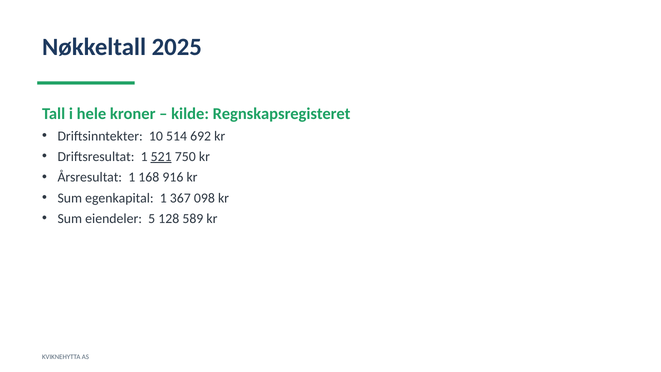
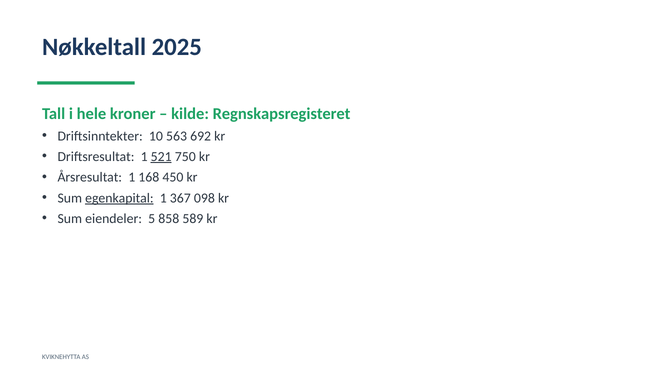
514: 514 -> 563 (177, 136)
916: 916 -> 450 (173, 177)
egenkapital underline: none -> present (119, 198)
128: 128 -> 858 (169, 219)
